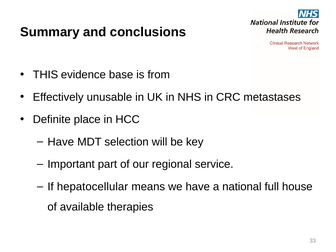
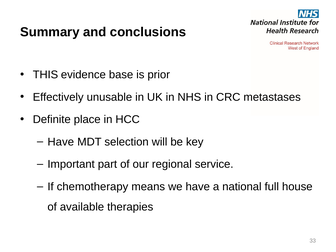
from: from -> prior (159, 75)
hepatocellular: hepatocellular -> chemotherapy (93, 187)
